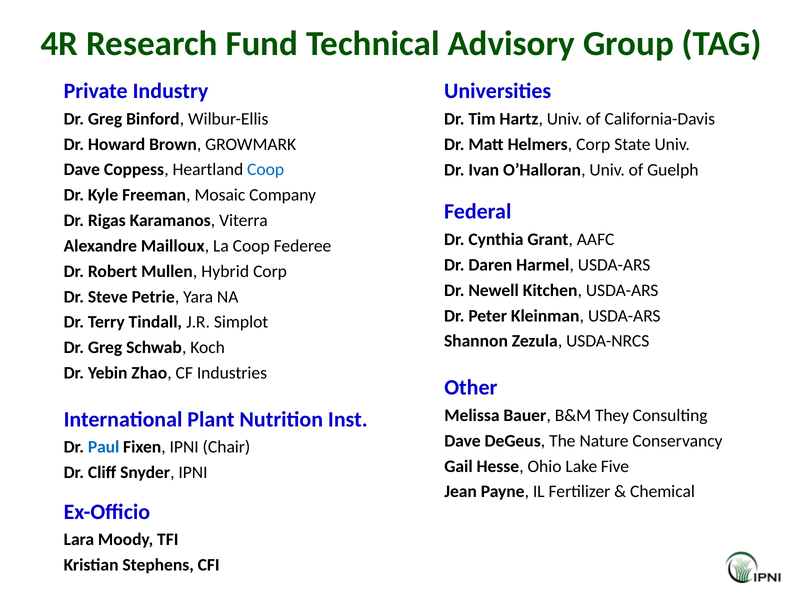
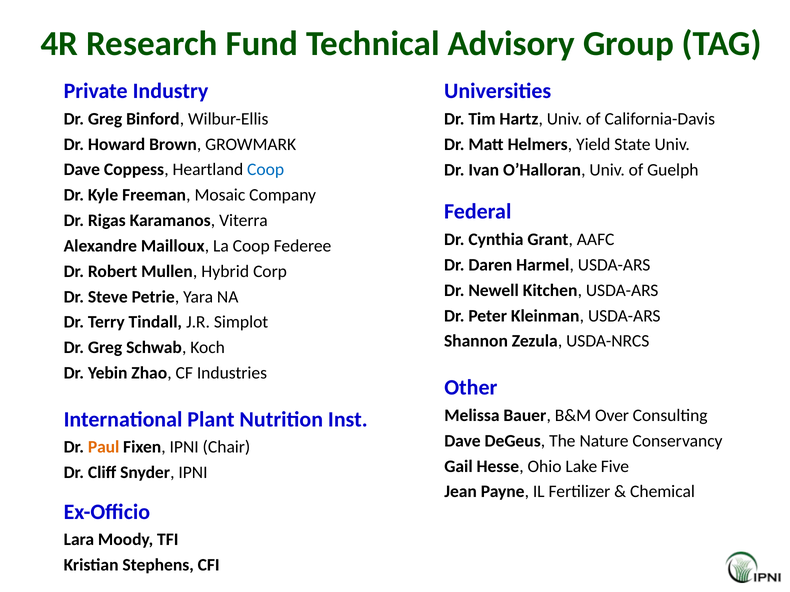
Helmers Corp: Corp -> Yield (593, 144)
They: They -> Over (612, 416)
Paul colour: blue -> orange (104, 447)
